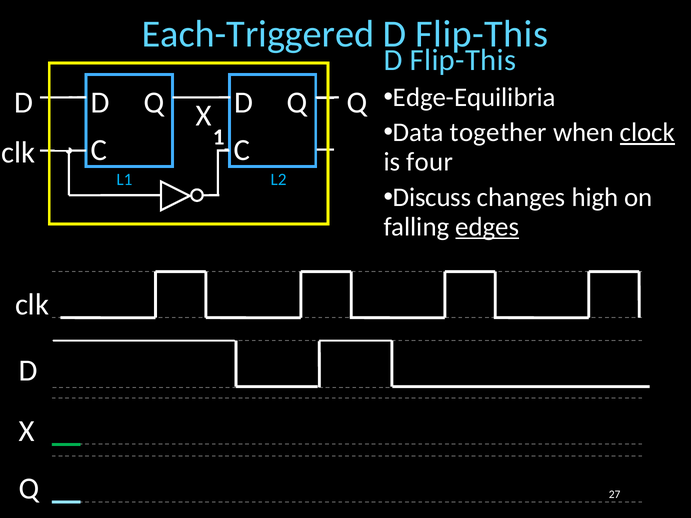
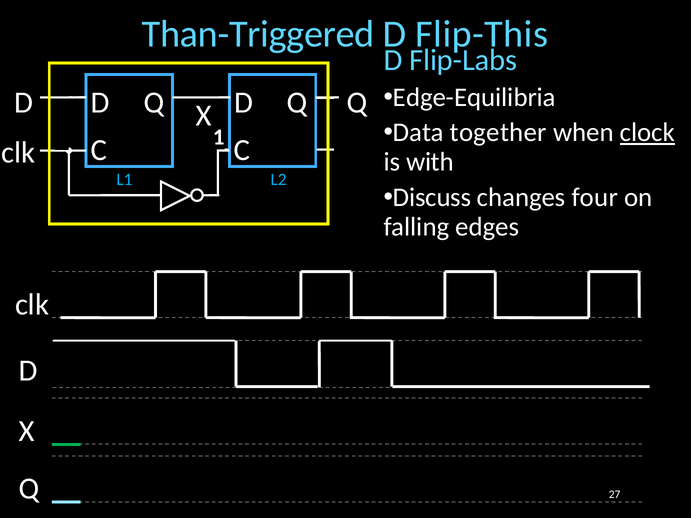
Each-Triggered: Each-Triggered -> Than-Triggered (258, 34)
Flip-This: Flip-This -> Flip-Labs (463, 60)
four: four -> with (430, 162)
high: high -> four (595, 197)
edges underline: present -> none (487, 227)
